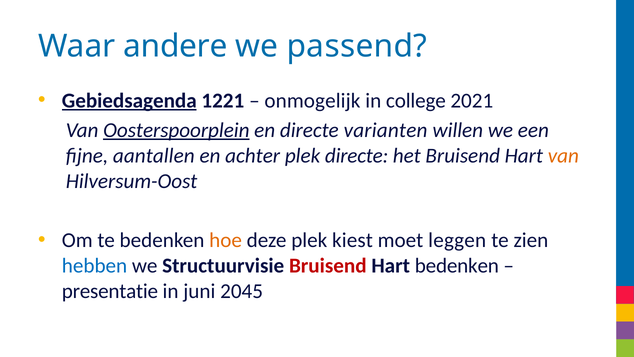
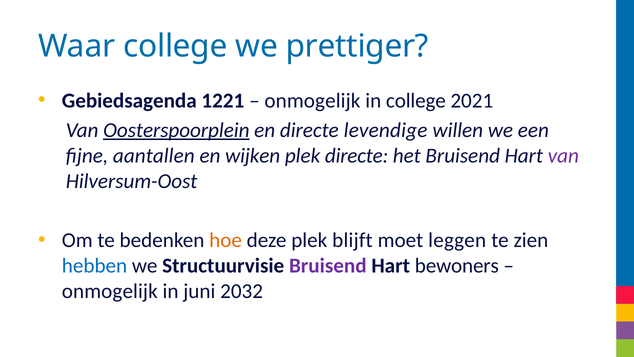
Waar andere: andere -> college (175, 46)
passend: passend -> prettiger (357, 46)
Gebiedsagenda underline: present -> none (129, 101)
varianten: varianten -> levendige (386, 130)
achter: achter -> wijken (253, 155)
van colour: orange -> purple (563, 155)
kiest: kiest -> blijft (352, 240)
Bruisend colour: red -> purple (328, 265)
Hart bedenken: bedenken -> bewoners (457, 265)
presentatie: presentatie -> onmogelijk (110, 291)
2045: 2045 -> 2032 (242, 291)
